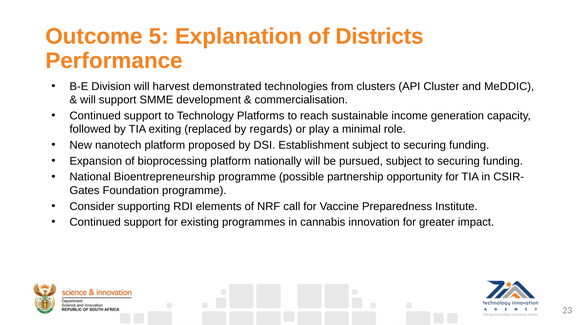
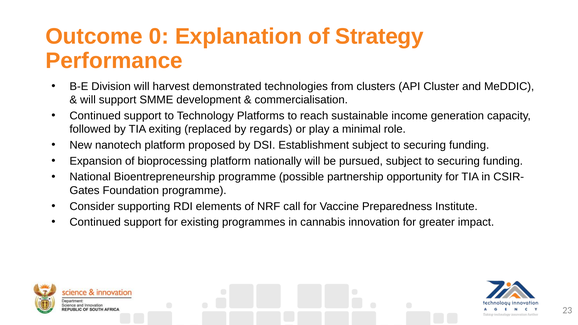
5: 5 -> 0 (159, 36)
Districts: Districts -> Strategy (379, 36)
